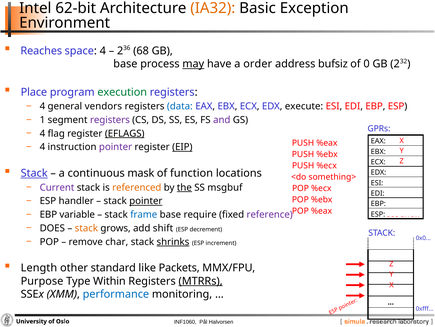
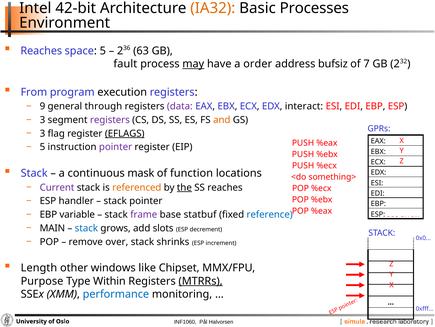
62-bit: 62-bit -> 42-bit (76, 8)
Exception: Exception -> Processes (314, 8)
space 4: 4 -> 5 (103, 51)
68: 68 -> 63 (141, 51)
base: base -> fault (125, 64)
0: 0 -> 7 (367, 64)
Place: Place -> From (34, 92)
execution colour: green -> black (122, 92)
4: 4 -> 9 (42, 106)
vendors: vendors -> through (103, 106)
data colour: blue -> purple (180, 106)
execute: execute -> interact (304, 106)
1: 1 -> 3 (42, 120)
and colour: purple -> orange (222, 120)
4: 4 -> 3 (42, 133)
4: 4 -> 5 (42, 147)
EIP underline: present -> none (182, 147)
Stack underline: present -> none (34, 173)
SS msgbuf: msgbuf -> reaches (225, 187)
pointer underline: present -> none (146, 201)
frame colour: blue -> purple (144, 214)
require: require -> statbuf (200, 214)
reference colour: purple -> blue (270, 214)
DOES: DOES -> MAIN (52, 228)
stack colour: orange -> blue (86, 228)
shift: shift -> slots (163, 228)
char: char -> over (117, 241)
shrinks underline: present -> none (173, 241)
standard: standard -> windows (113, 267)
Packets: Packets -> Chipset (179, 267)
